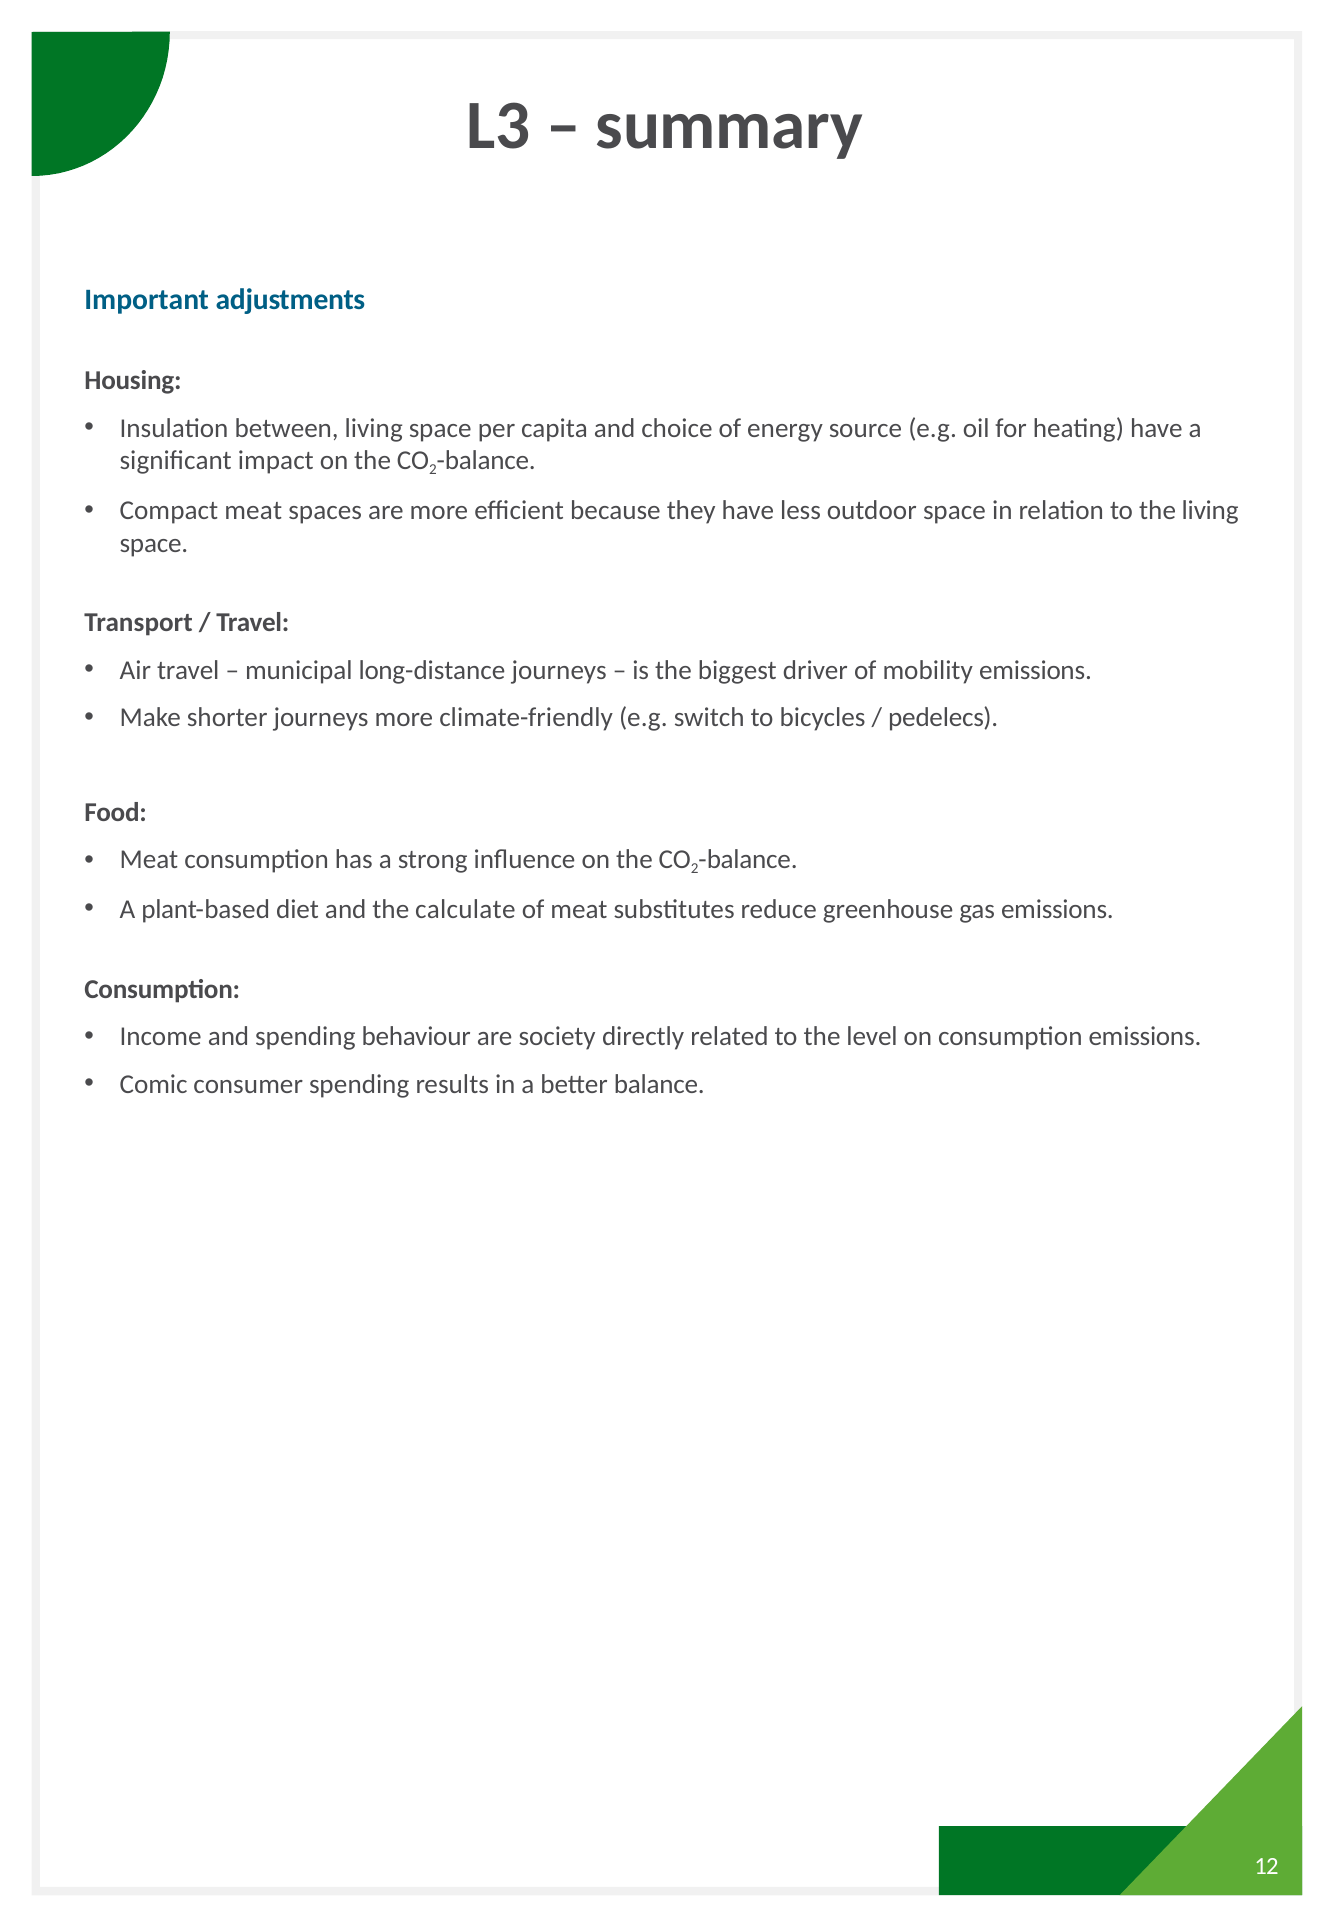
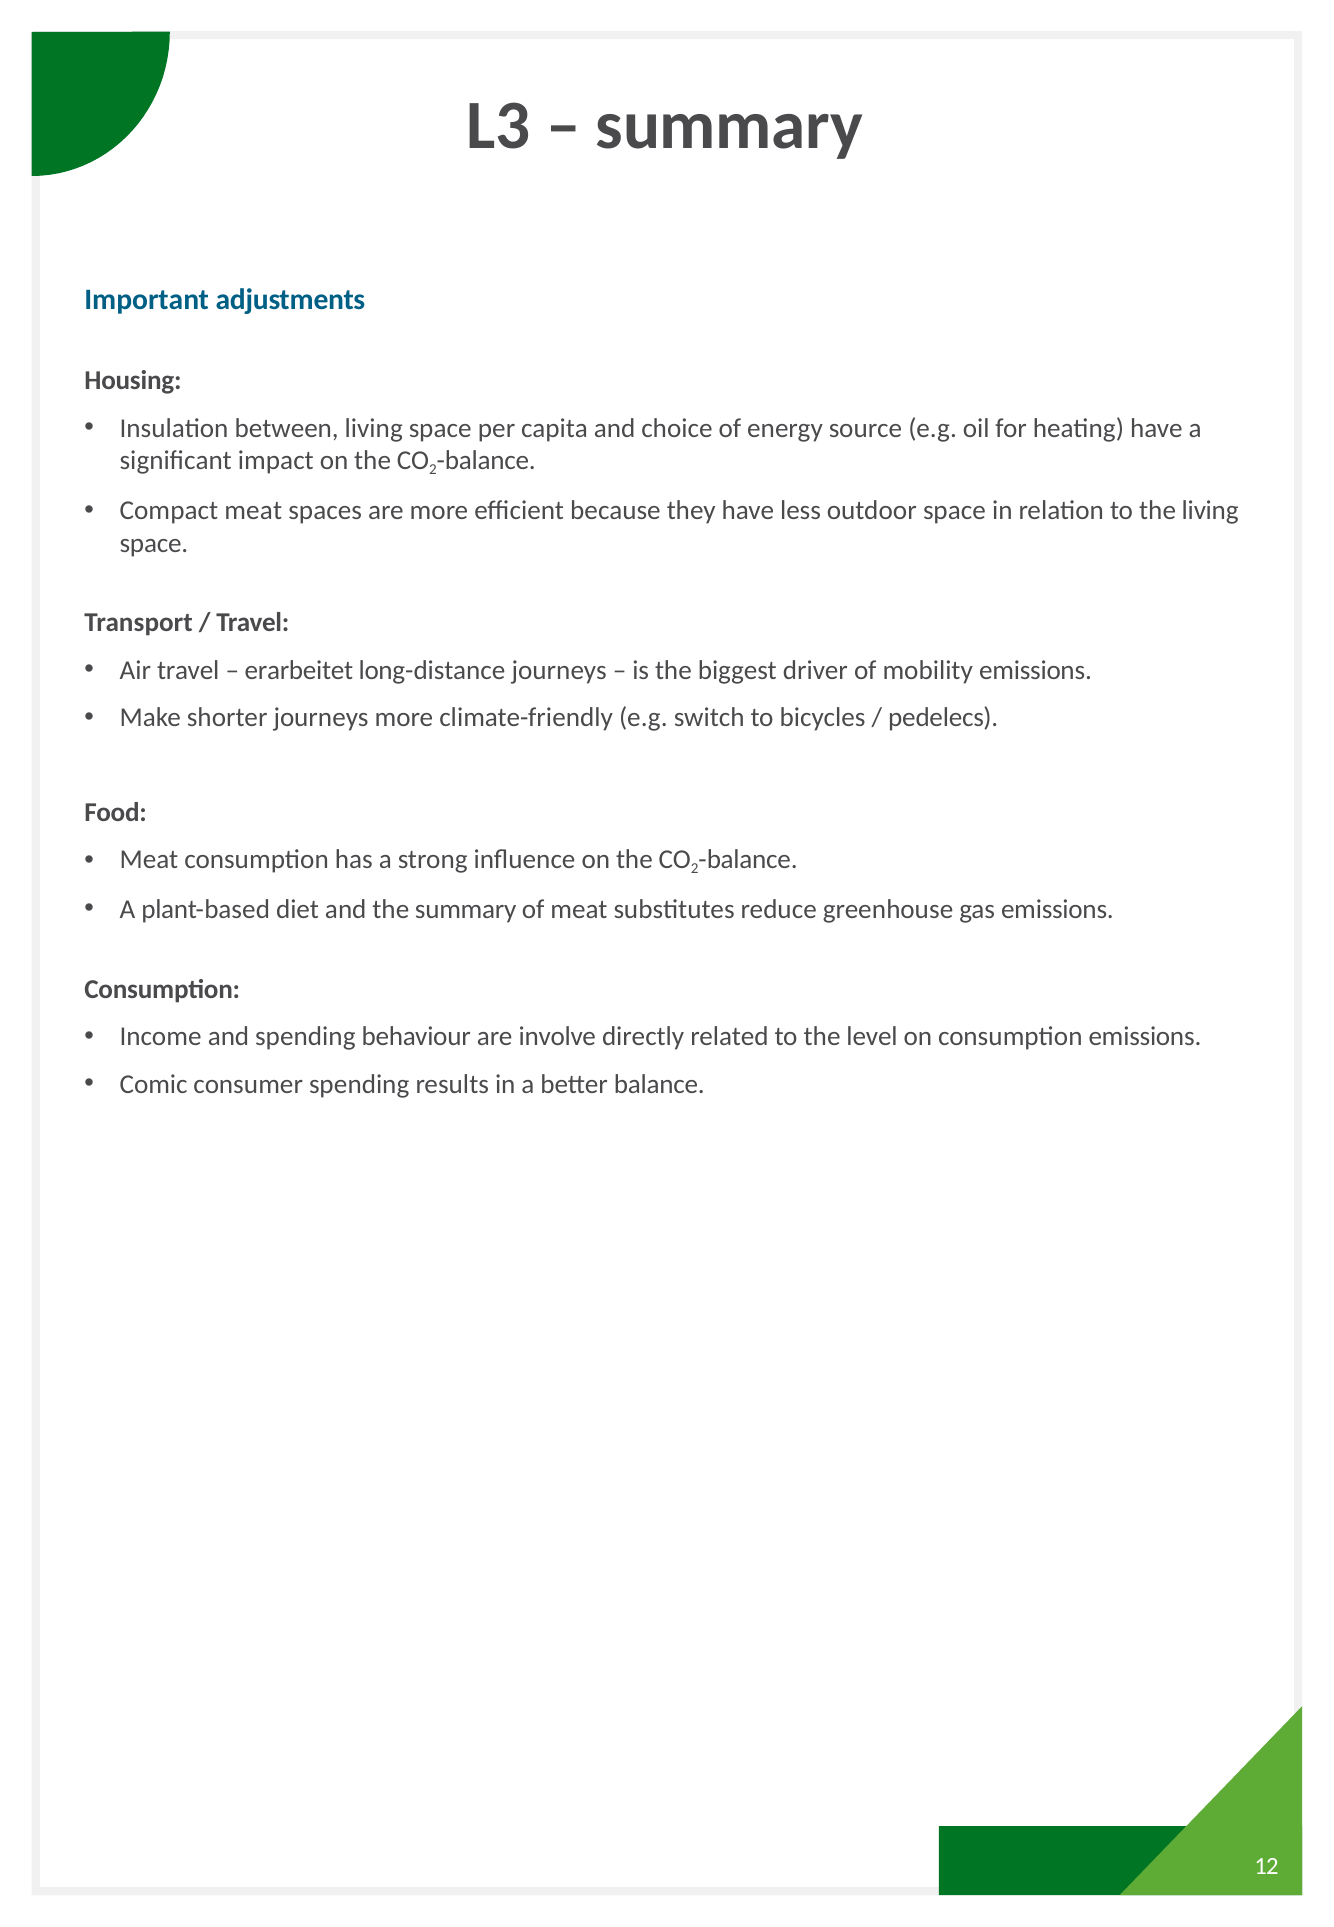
municipal: municipal -> erarbeitet (299, 670)
the calculate: calculate -> summary (466, 909)
society: society -> involve (557, 1037)
